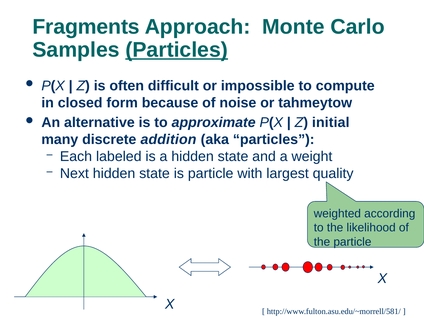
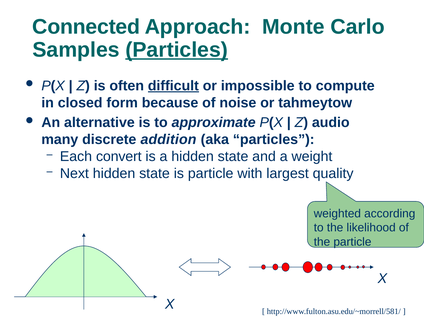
Fragments: Fragments -> Connected (86, 27)
difficult underline: none -> present (173, 86)
initial: initial -> audio (331, 123)
labeled: labeled -> convert (119, 156)
